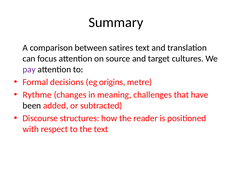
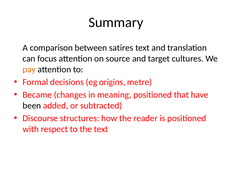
pay colour: purple -> orange (29, 69)
Rythme: Rythme -> Became (37, 95)
meaning challenges: challenges -> positioned (153, 95)
